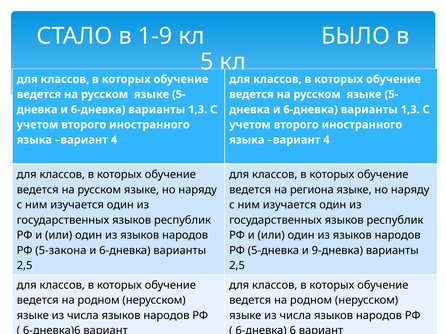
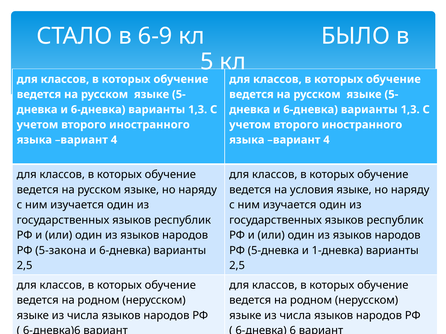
1-9: 1-9 -> 6-9 (155, 36)
региона: региона -> условия (312, 190)
9-дневка: 9-дневка -> 1-дневка (337, 251)
